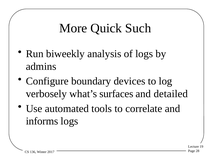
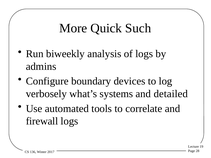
surfaces: surfaces -> systems (116, 94)
informs: informs -> firewall (42, 121)
